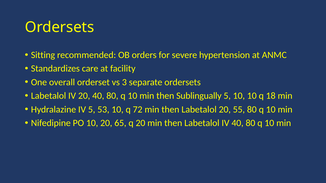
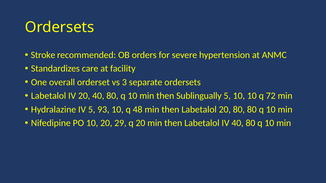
Sitting: Sitting -> Stroke (43, 55)
18: 18 -> 72 (271, 96)
53: 53 -> 93 (103, 110)
72: 72 -> 48 (138, 110)
20 55: 55 -> 80 (239, 110)
65: 65 -> 29 (120, 123)
